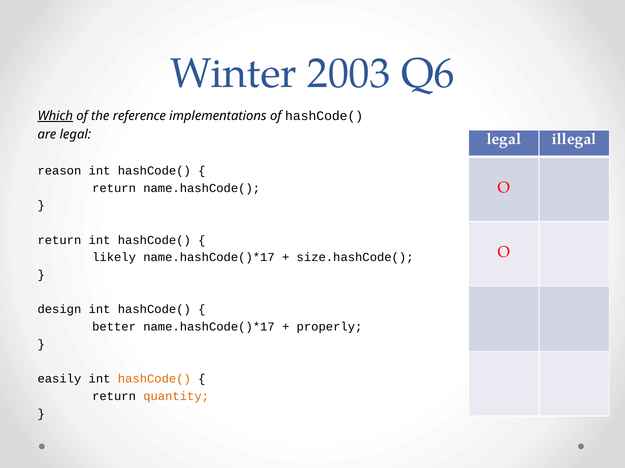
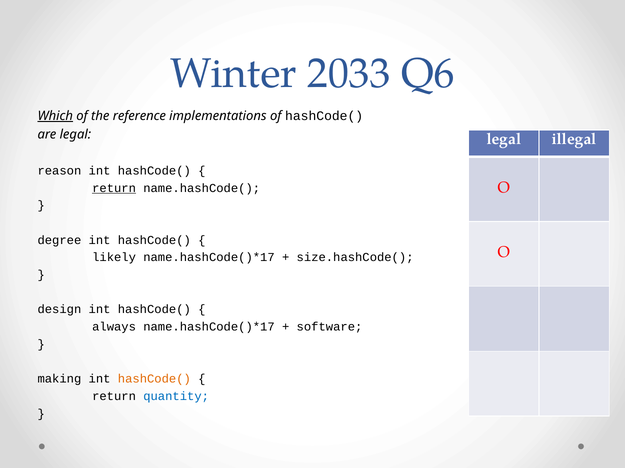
2003: 2003 -> 2033 (349, 74)
return underline: none -> present (114, 188)
return: return -> degree (59, 240)
better: better -> always (114, 327)
properly: properly -> software (329, 327)
easily: easily -> making (59, 379)
quantity colour: orange -> blue (176, 397)
